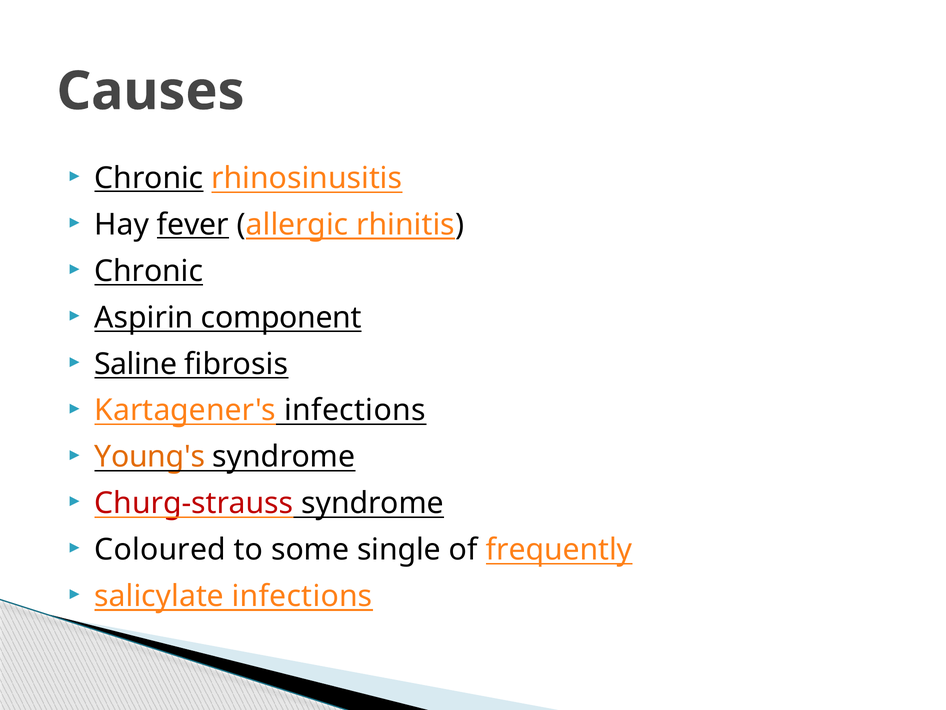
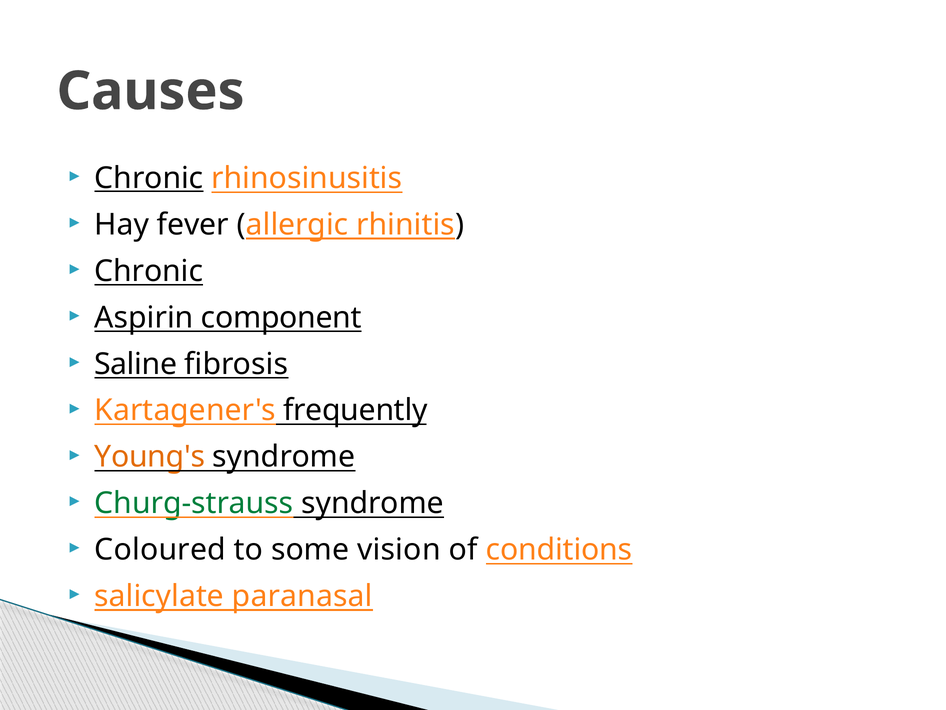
fever underline: present -> none (193, 225)
Kartagener's infections: infections -> frequently (355, 410)
Churg-strauss colour: red -> green (194, 503)
single: single -> vision (399, 549)
frequently: frequently -> conditions (559, 549)
salicylate infections: infections -> paranasal (302, 596)
